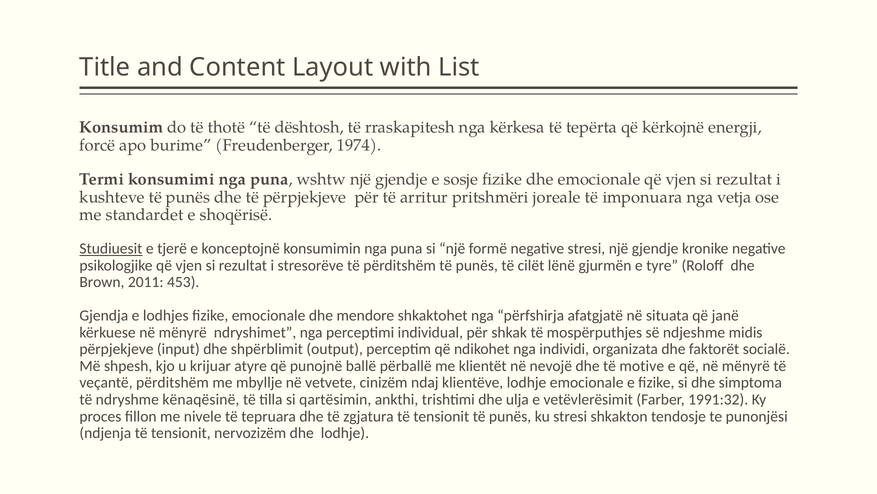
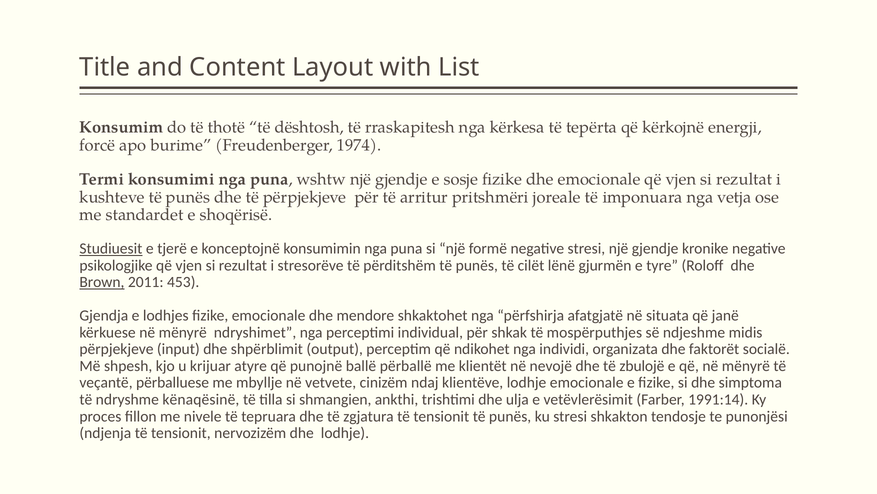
Brown underline: none -> present (102, 282)
motive: motive -> zbulojë (642, 366)
veçantë përditshëm: përditshëm -> përballuese (173, 382)
qartësimin: qartësimin -> shmangien (335, 399)
1991:32: 1991:32 -> 1991:14 (718, 399)
